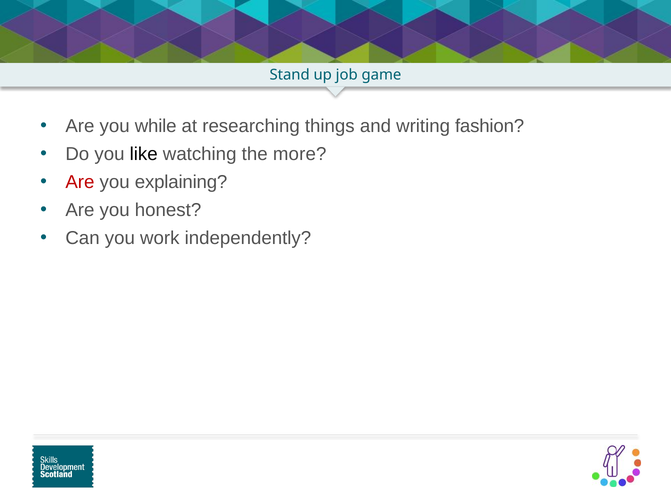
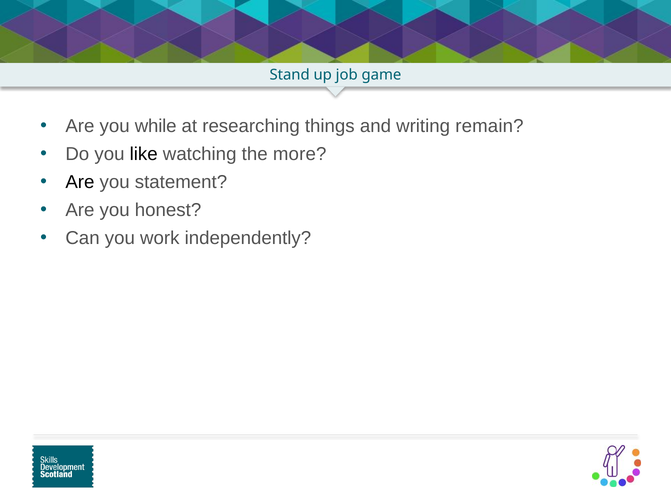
fashion: fashion -> remain (489, 126)
Are colour: red -> black (80, 182)
explaining: explaining -> statement (181, 182)
